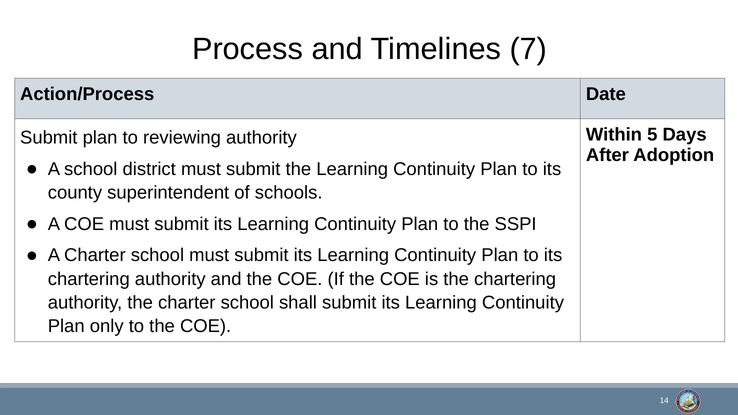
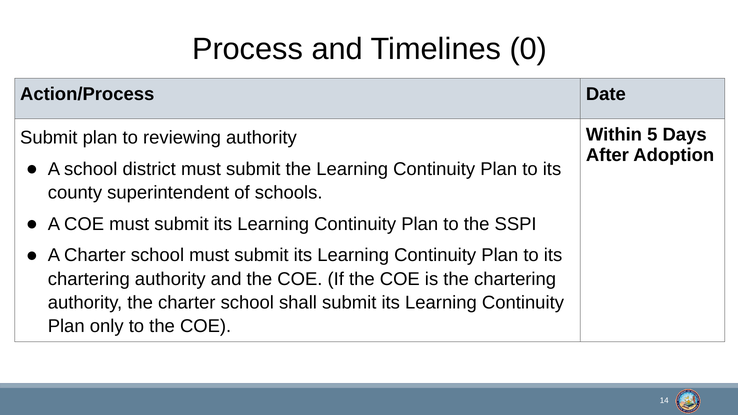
7: 7 -> 0 (528, 49)
